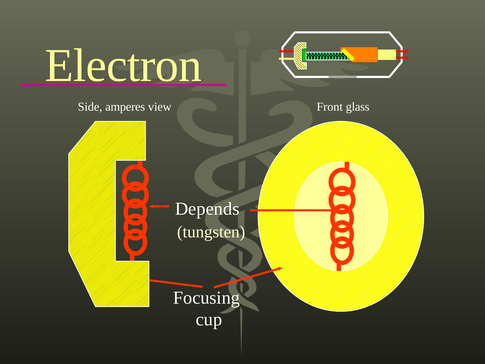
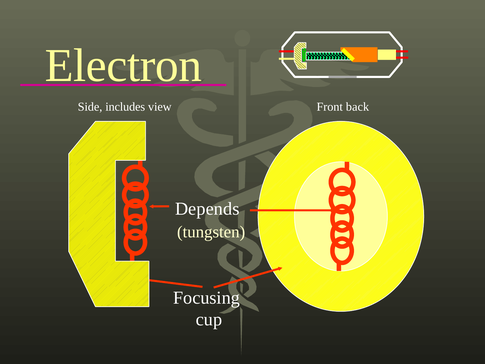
amperes: amperes -> includes (125, 107)
glass: glass -> back (358, 107)
